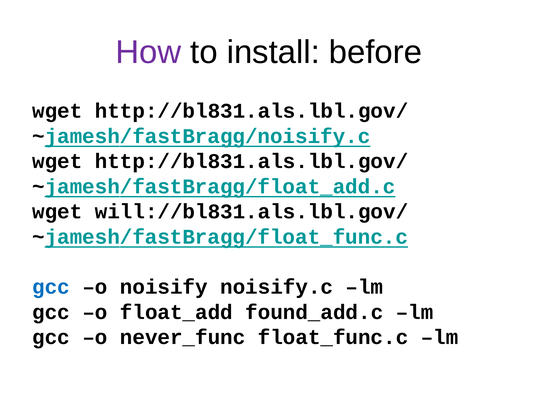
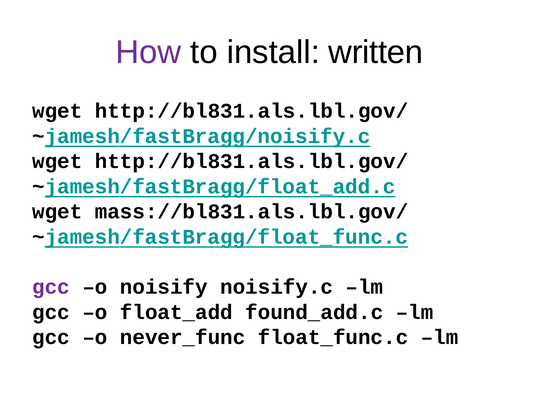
before: before -> written (376, 52)
will://bl831.als.lbl.gov/: will://bl831.als.lbl.gov/ -> mass://bl831.als.lbl.gov/ (252, 211)
gcc colour: blue -> purple (51, 287)
